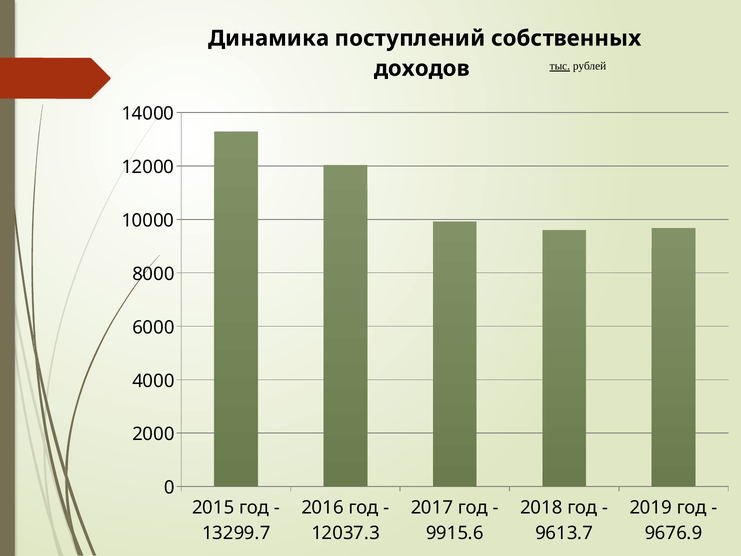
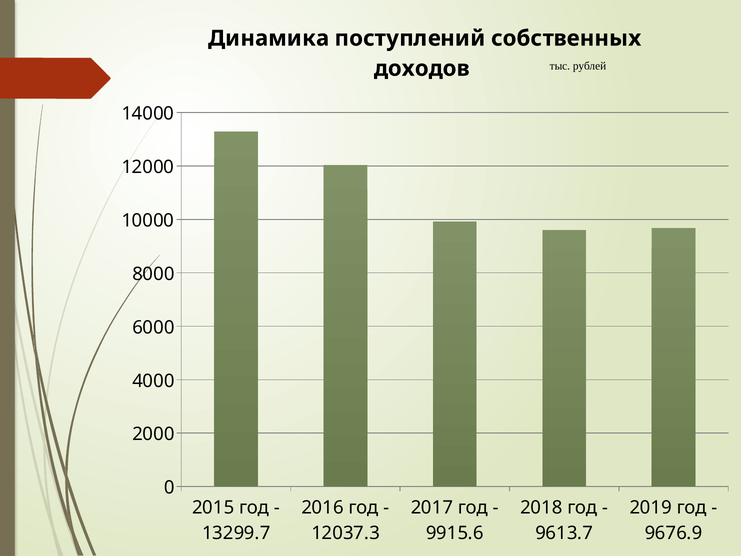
тыс underline: present -> none (560, 66)
